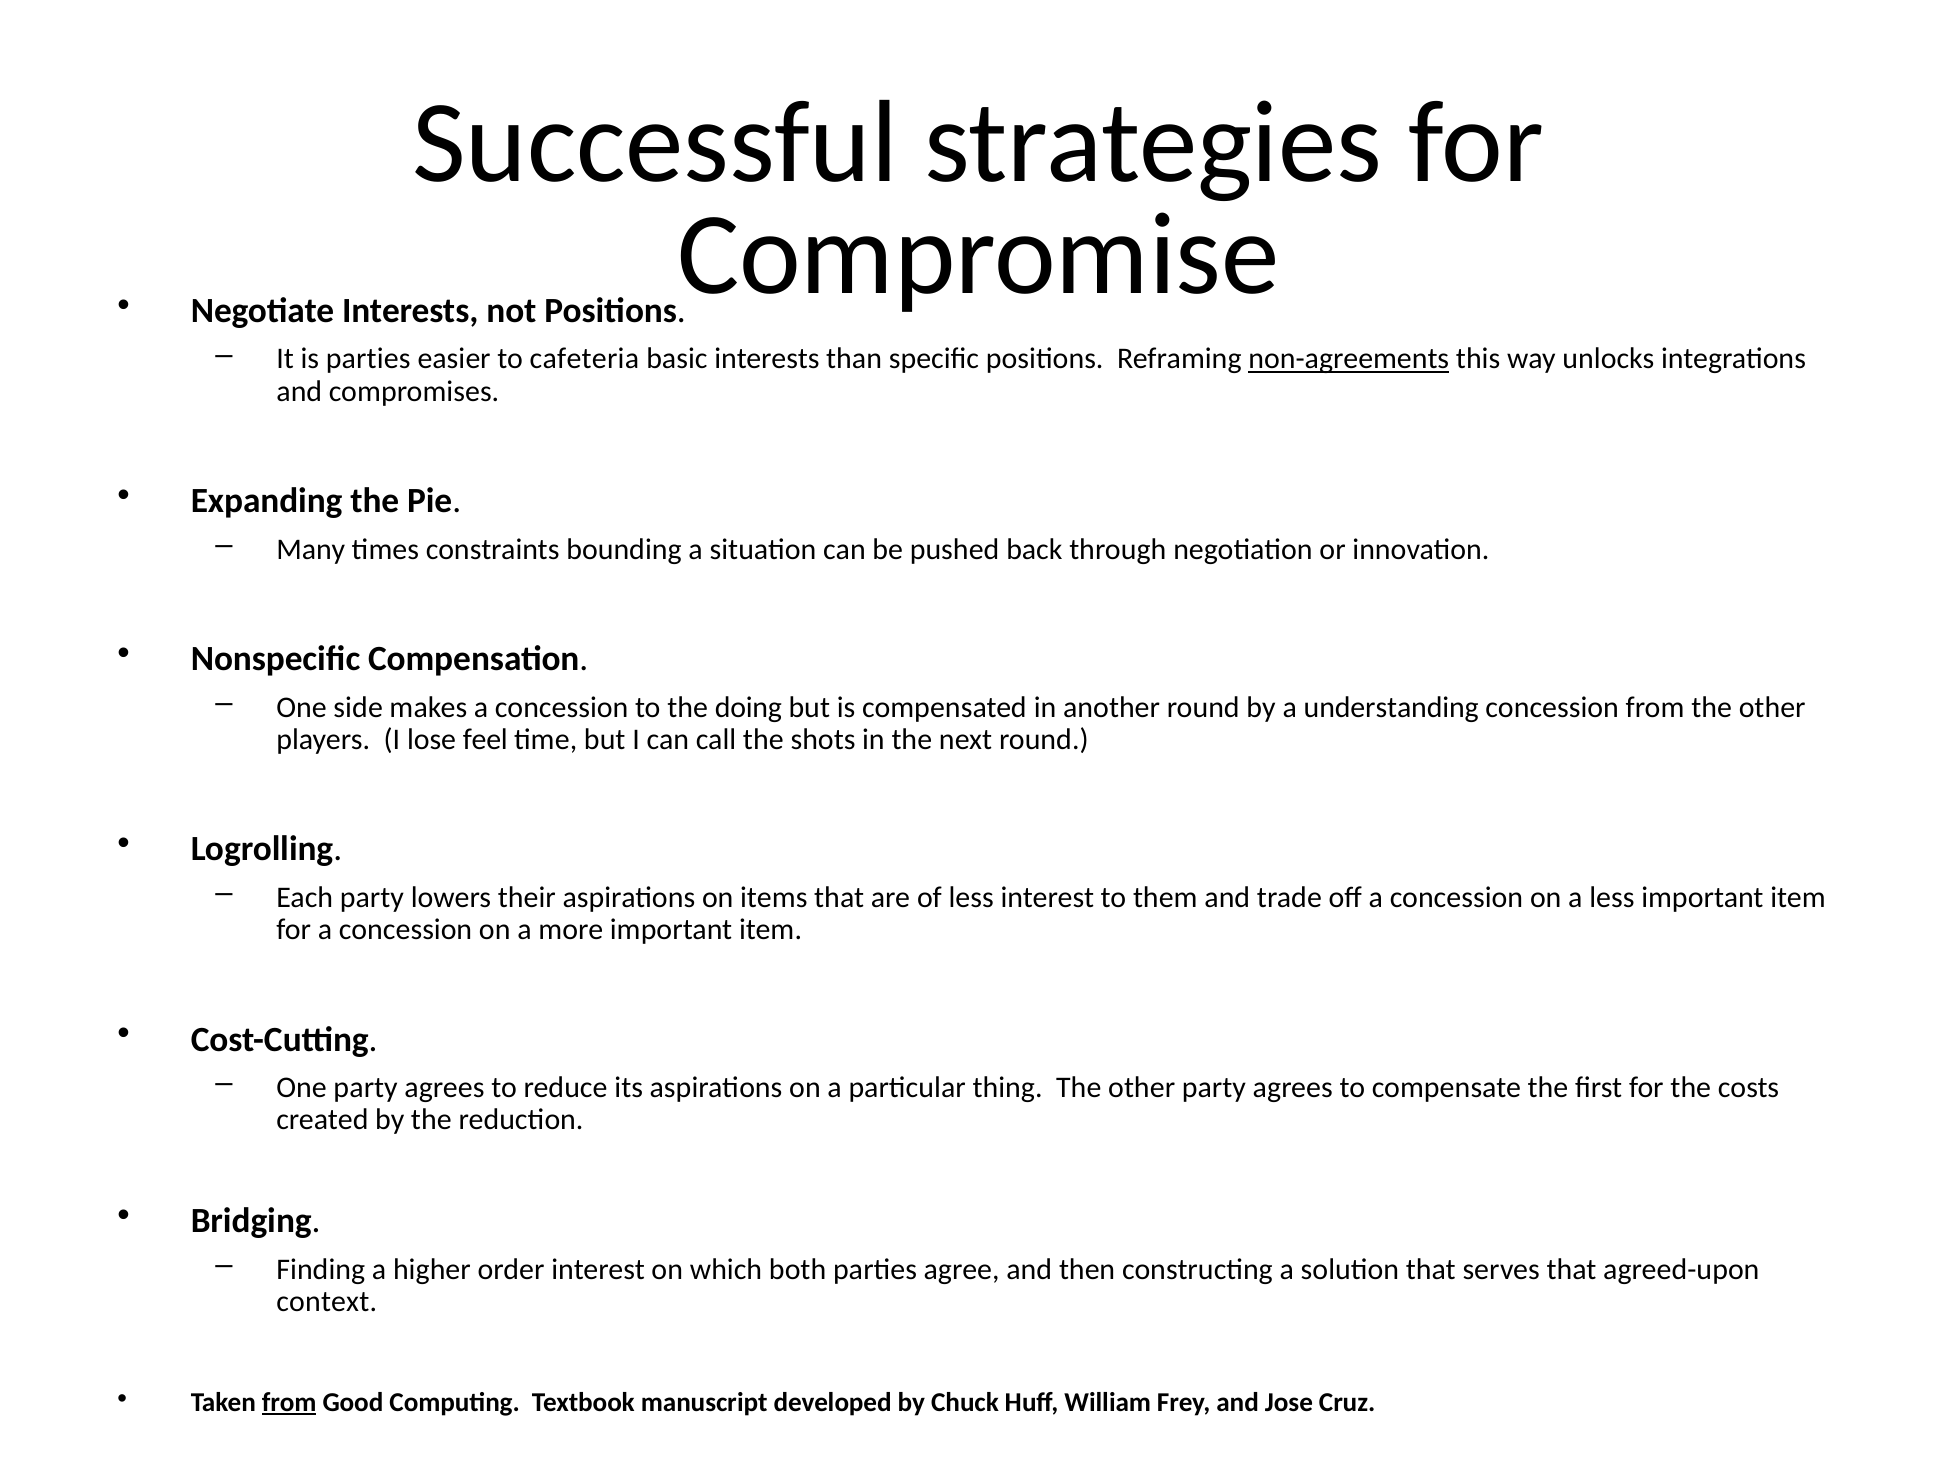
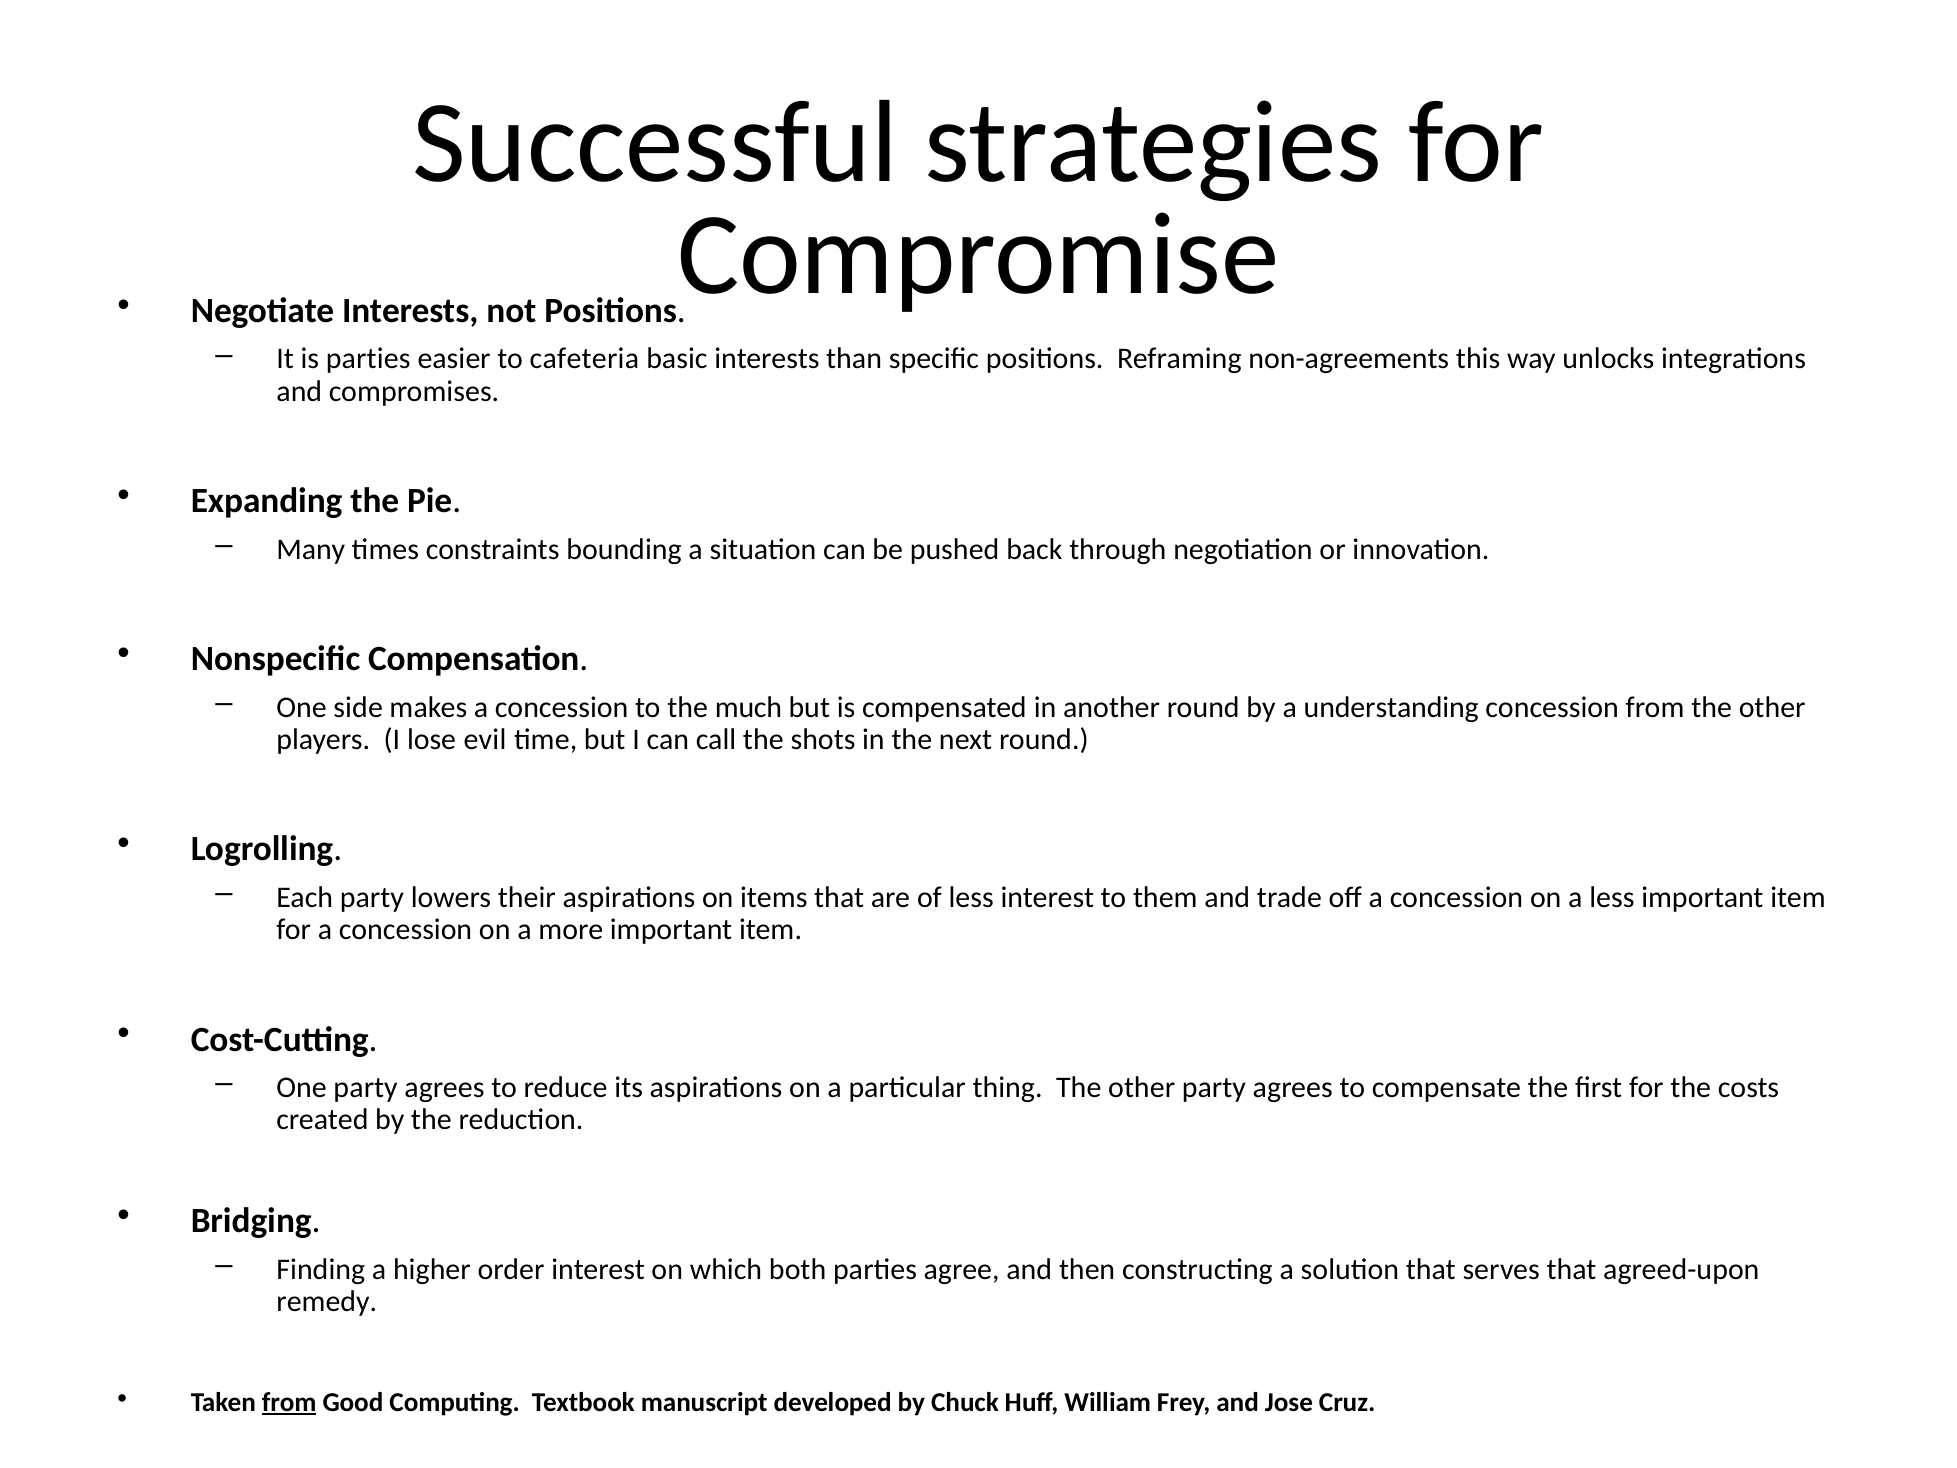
non-agreements underline: present -> none (1349, 359)
doing: doing -> much (748, 707)
feel: feel -> evil (485, 739)
context: context -> remedy (327, 1302)
